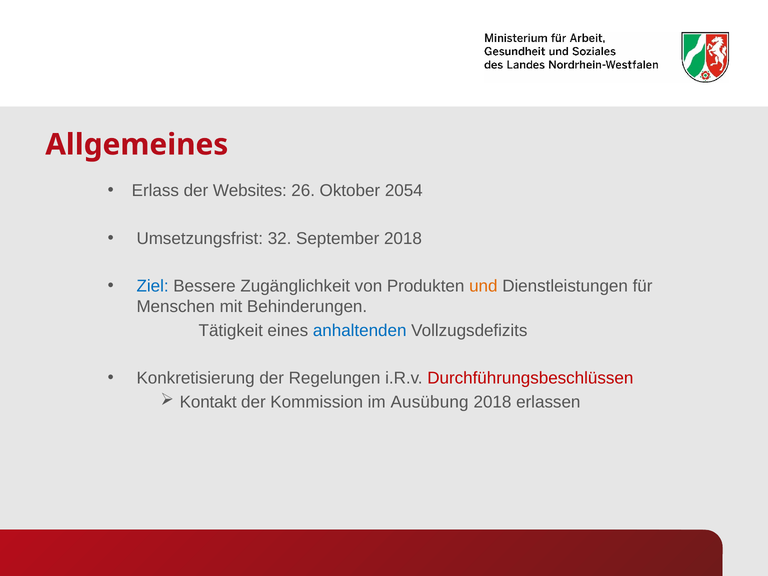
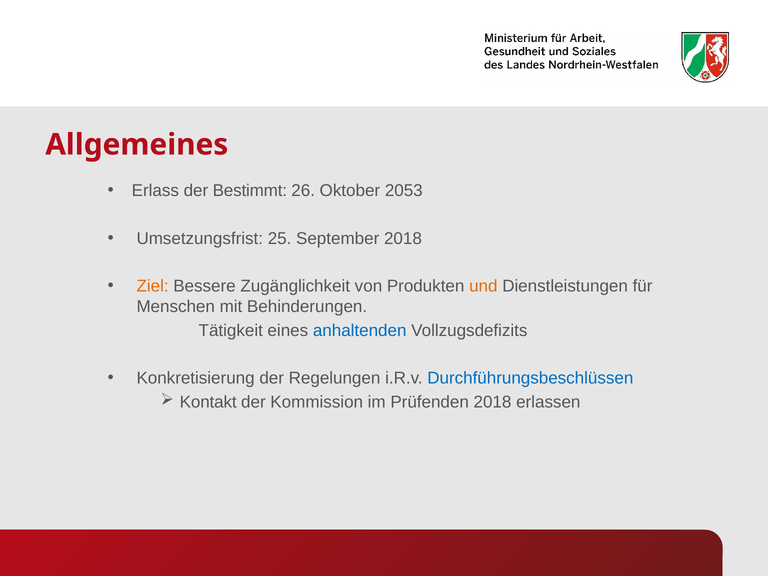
Websites: Websites -> Bestimmt (250, 191)
2054: 2054 -> 2053 (404, 191)
32: 32 -> 25 (280, 238)
Ziel colour: blue -> orange (153, 286)
Durchführungsbeschlüssen colour: red -> blue (530, 378)
Ausübung: Ausübung -> Prüfenden (430, 402)
